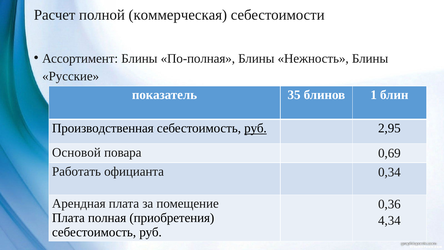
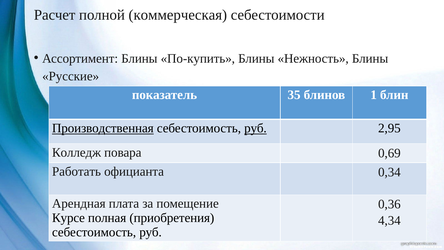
По-полная: По-полная -> По-купить (198, 58)
Производственная underline: none -> present (103, 128)
Основой: Основой -> Колледж (77, 152)
Плата: Плата -> Курсе (68, 218)
